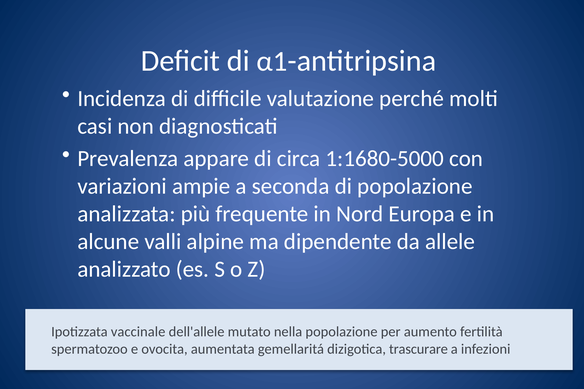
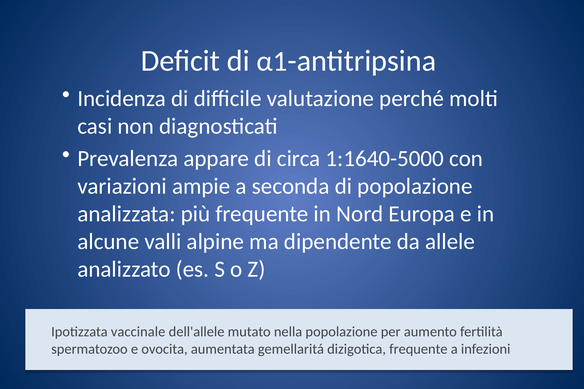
1:1680-5000: 1:1680-5000 -> 1:1640-5000 (385, 159)
dizigotica trascurare: trascurare -> frequente (418, 349)
